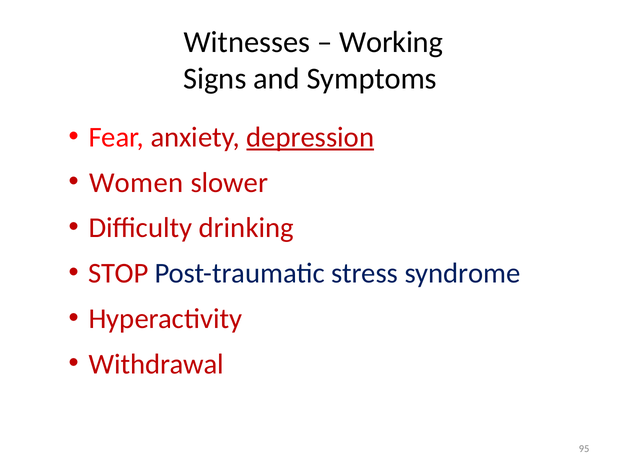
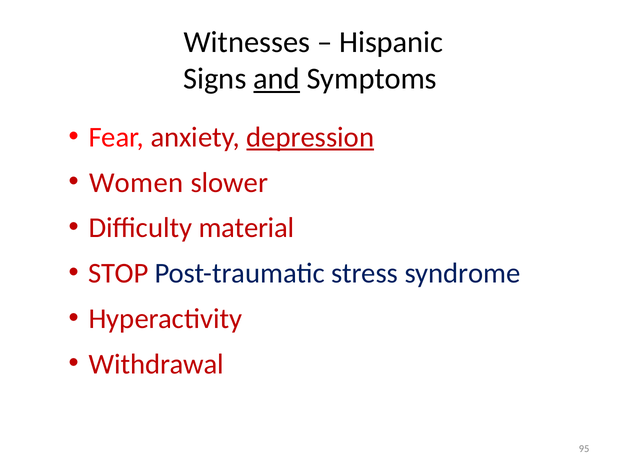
Working: Working -> Hispanic (391, 42)
and underline: none -> present (277, 79)
drinking: drinking -> material (246, 228)
